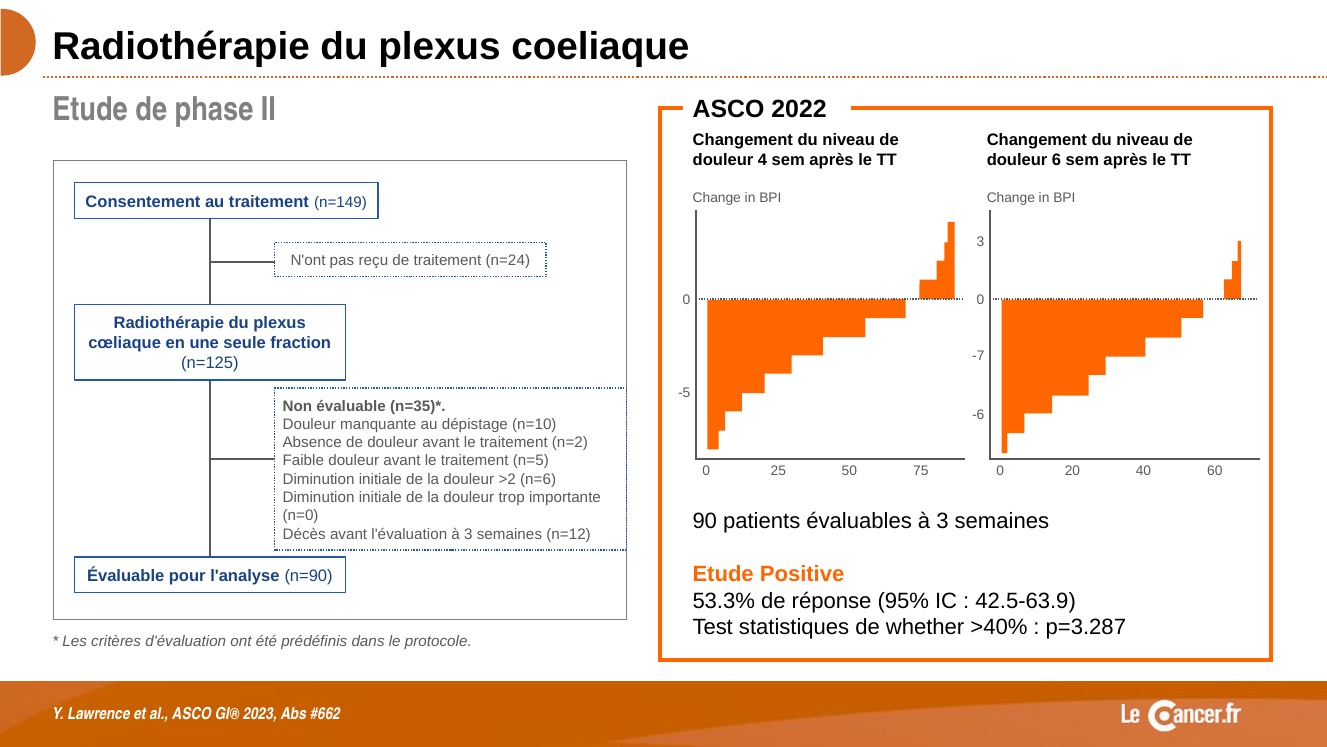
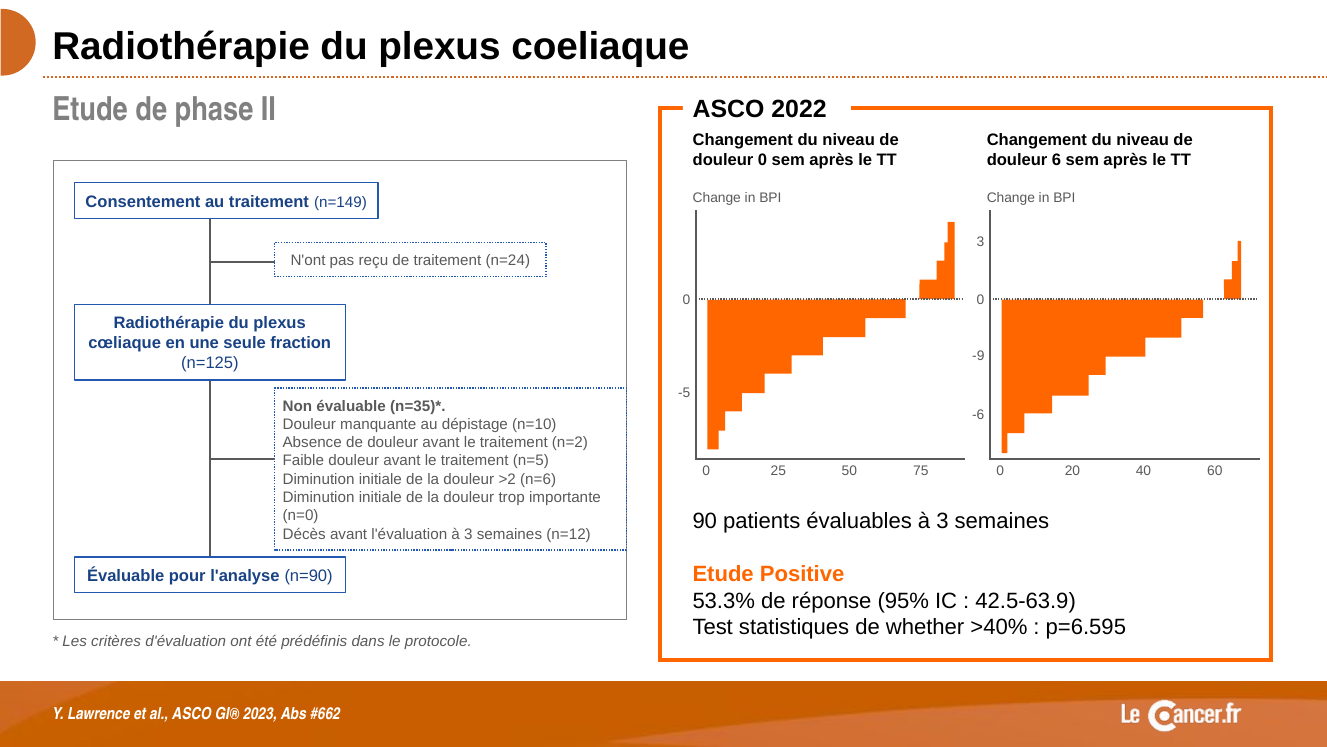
douleur 4: 4 -> 0 (763, 160)
-7: -7 -> -9 (978, 355)
p=3.287: p=3.287 -> p=6.595 (1086, 627)
